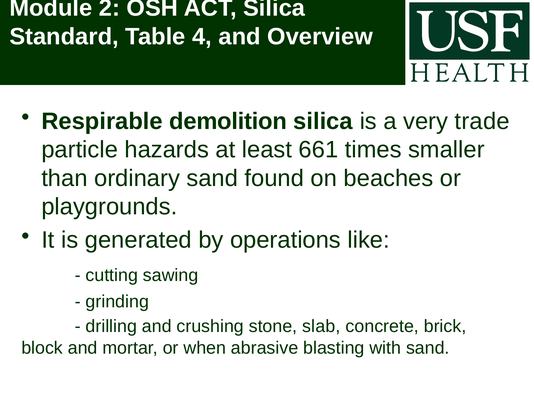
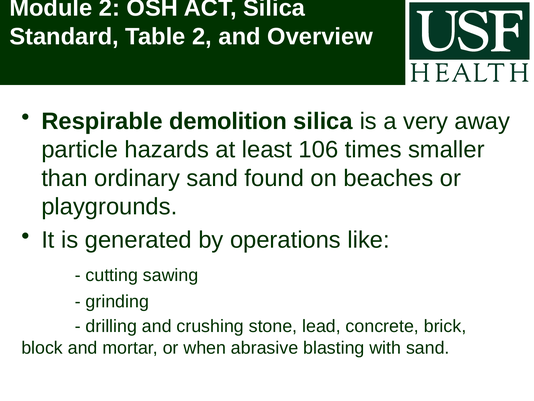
Table 4: 4 -> 2 (202, 37)
trade: trade -> away (482, 121)
661: 661 -> 106 (318, 150)
slab: slab -> lead (321, 326)
